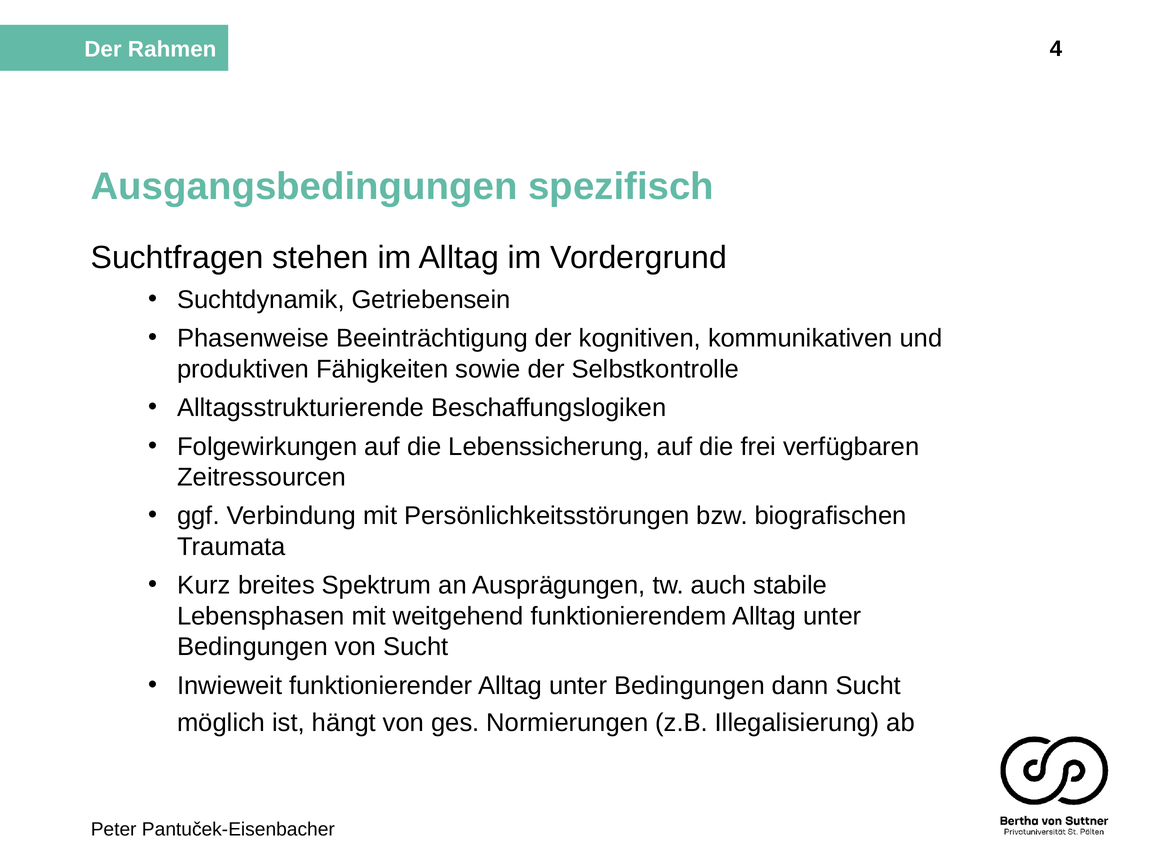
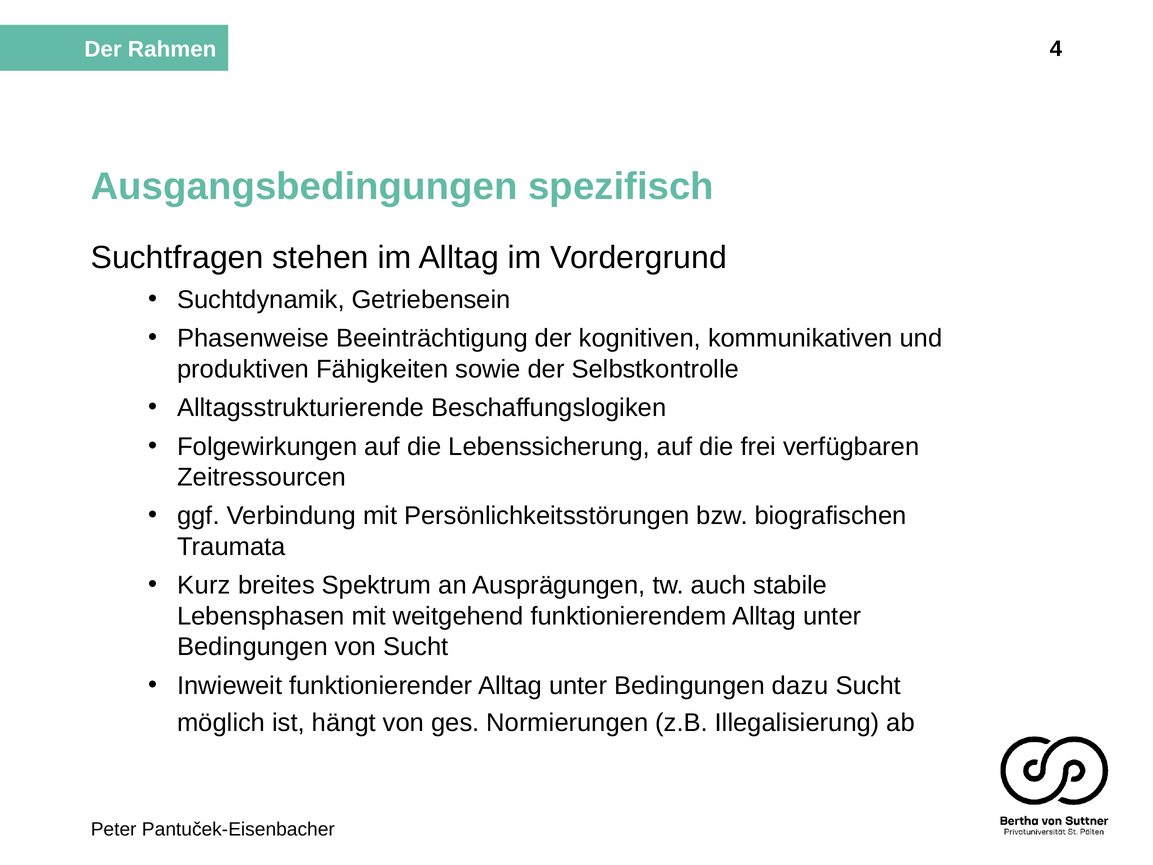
dann: dann -> dazu (800, 686)
